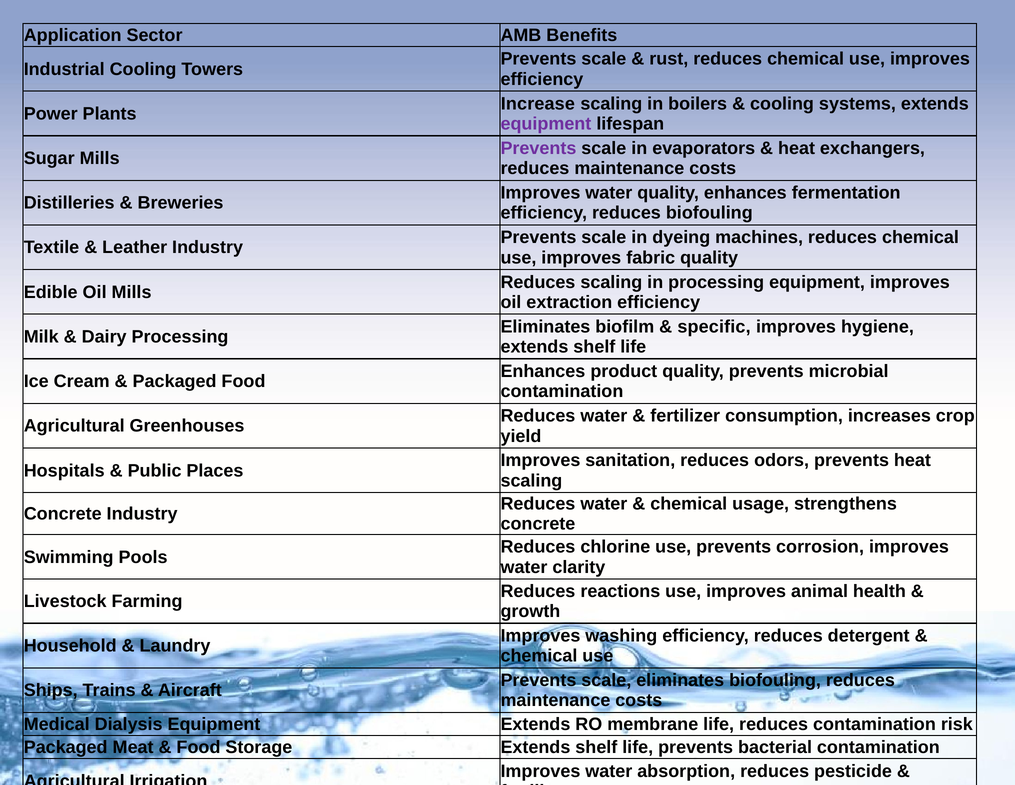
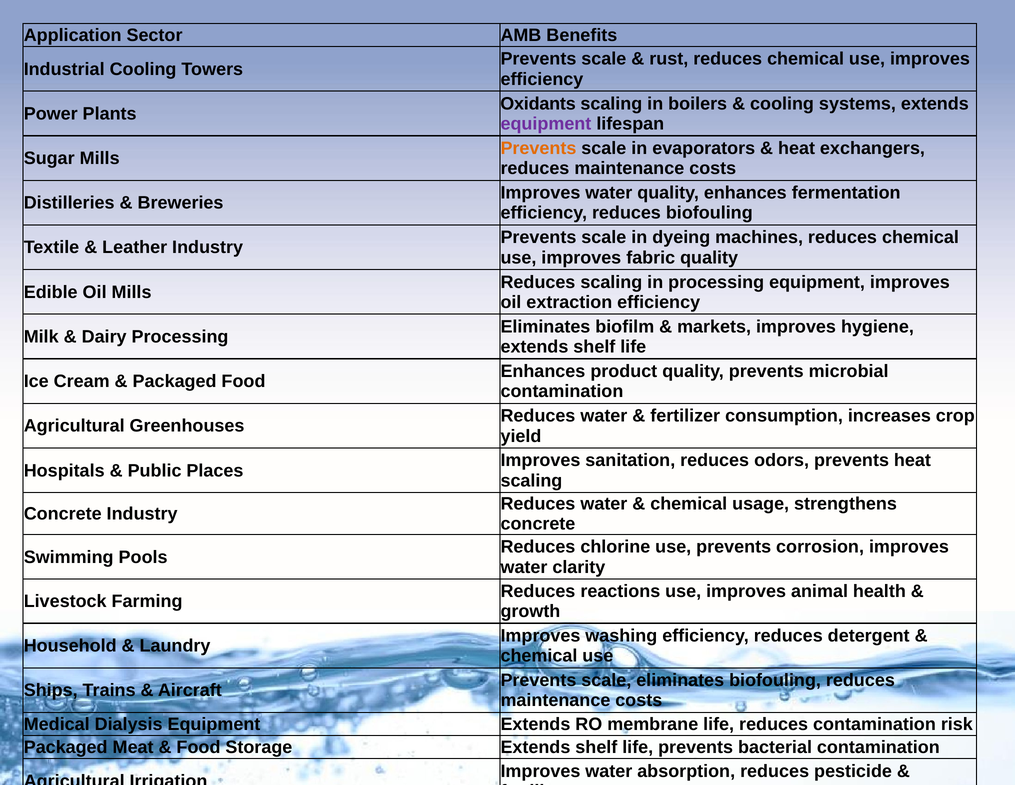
Increase: Increase -> Oxidants (538, 104)
Prevents colour: purple -> orange (538, 148)
specific: specific -> markets (714, 326)
